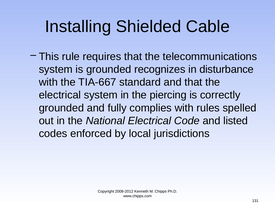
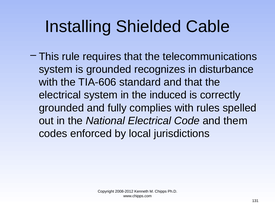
TIA-667: TIA-667 -> TIA-606 (97, 82)
piercing: piercing -> induced (168, 95)
listed: listed -> them (235, 121)
